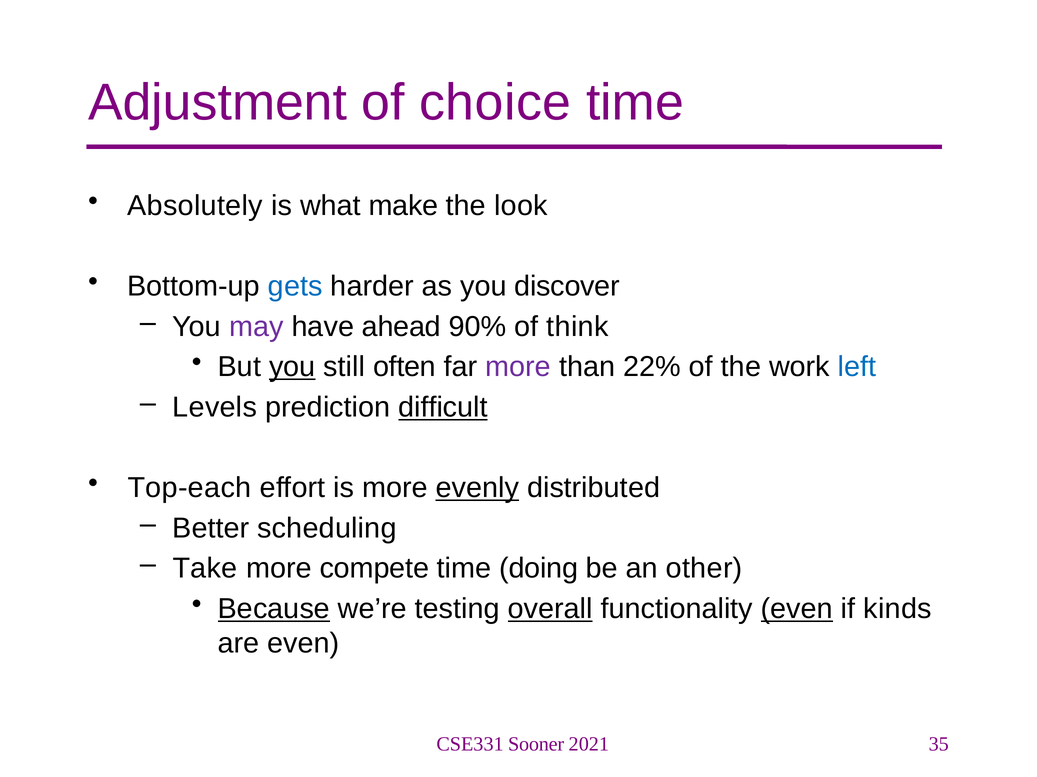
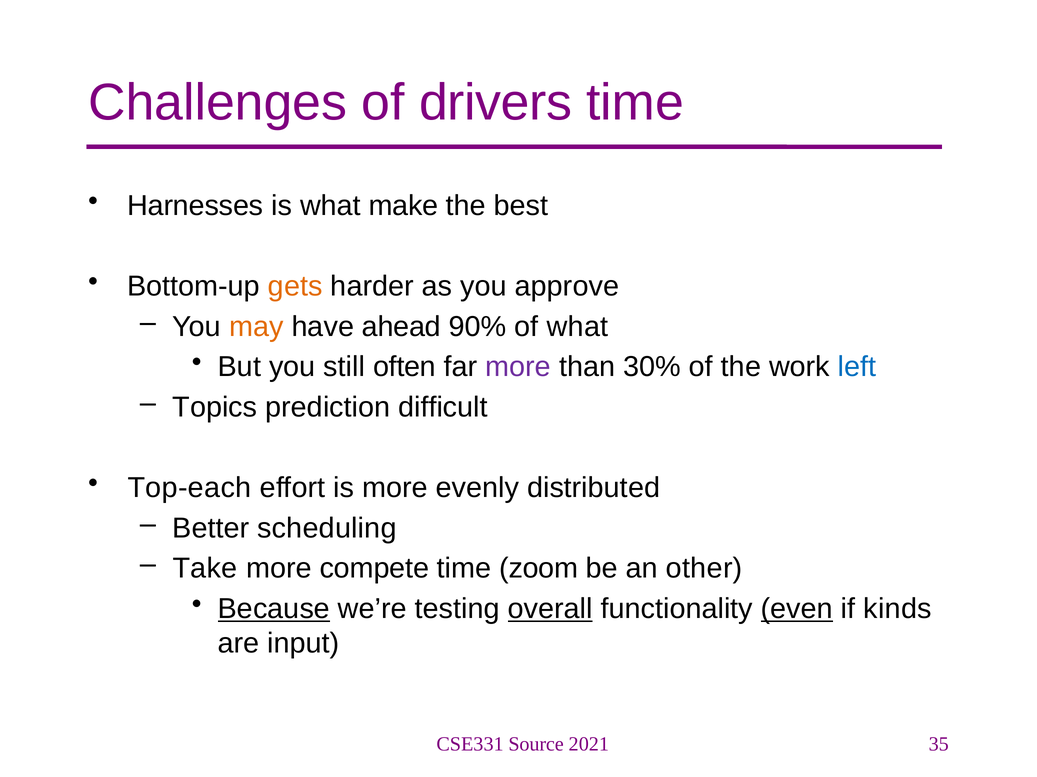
Adjustment: Adjustment -> Challenges (218, 103)
choice: choice -> drivers (496, 103)
Absolutely: Absolutely -> Harnesses (195, 206)
look: look -> best (521, 206)
gets colour: blue -> orange (295, 287)
discover: discover -> approve (567, 287)
may colour: purple -> orange (256, 327)
of think: think -> what (577, 327)
you underline: present -> none (292, 367)
22%: 22% -> 30% (652, 367)
Levels: Levels -> Topics (215, 408)
difficult underline: present -> none (443, 408)
evenly underline: present -> none (477, 488)
doing: doing -> zoom (539, 569)
are even: even -> input (303, 644)
Sooner: Sooner -> Source (536, 745)
